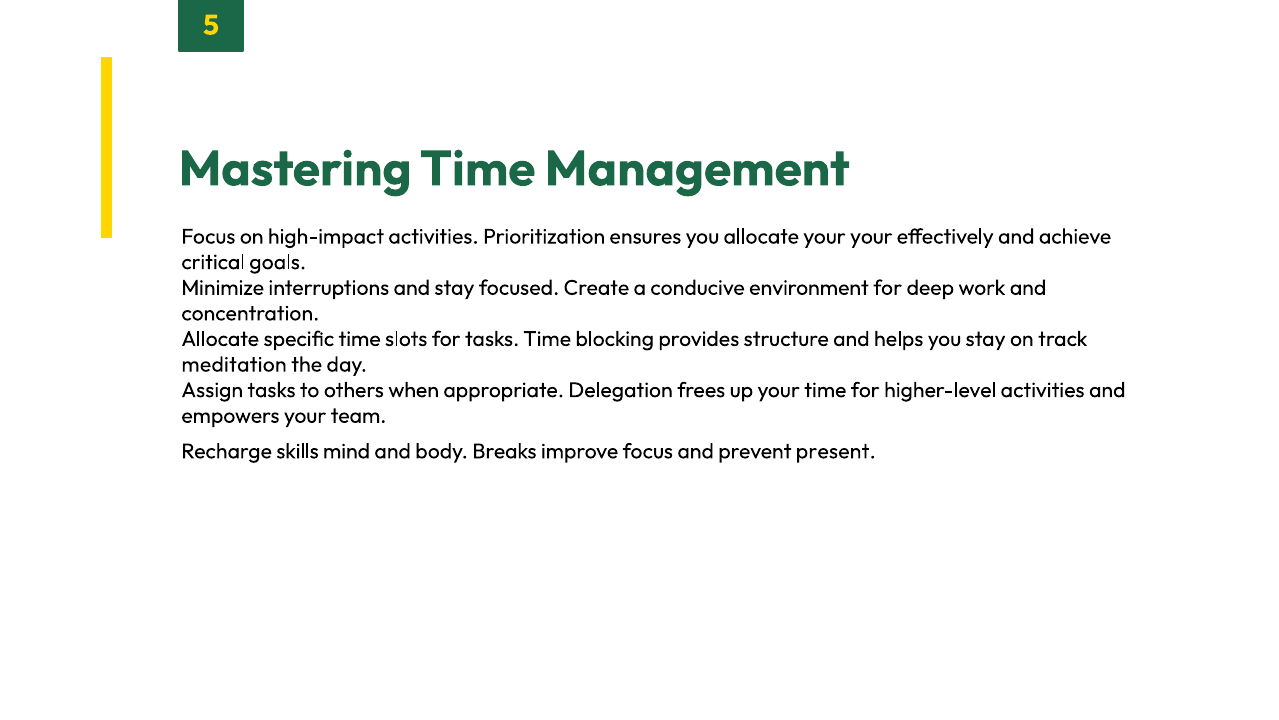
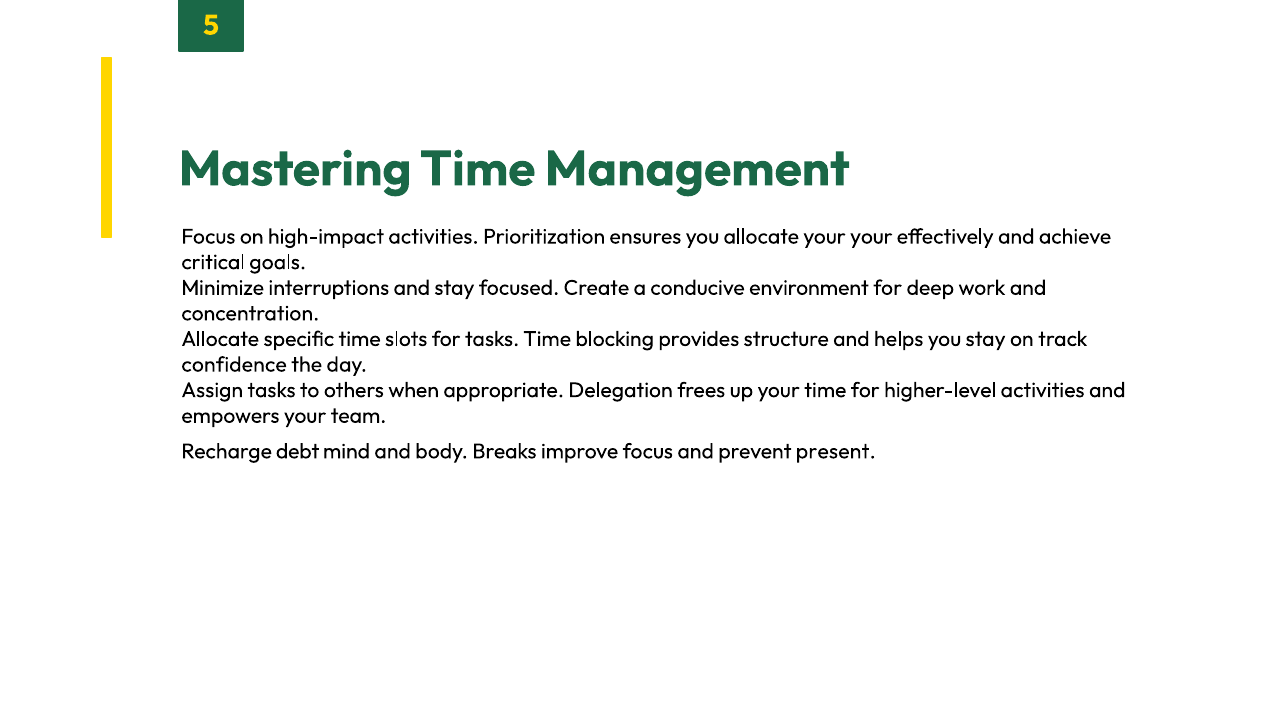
meditation: meditation -> confidence (234, 364)
skills: skills -> debt (298, 451)
